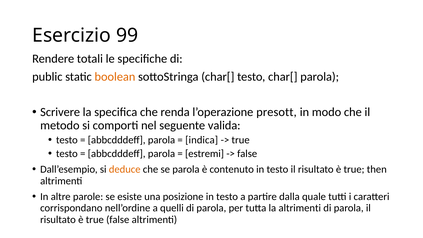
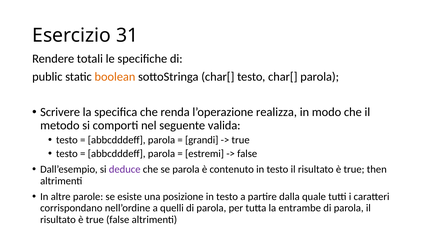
99: 99 -> 31 (127, 36)
presott: presott -> realizza (277, 112)
indica: indica -> grandi (202, 140)
deduce colour: orange -> purple (125, 169)
la altrimenti: altrimenti -> entrambe (300, 208)
